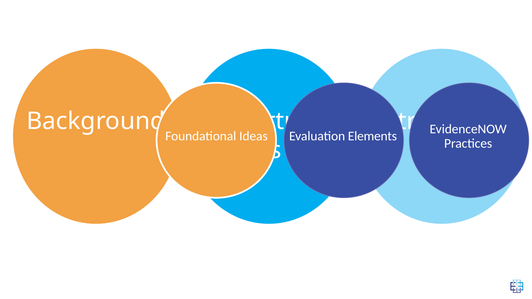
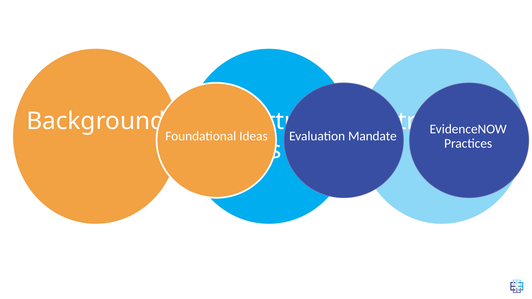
Elements: Elements -> Mandate (372, 136)
